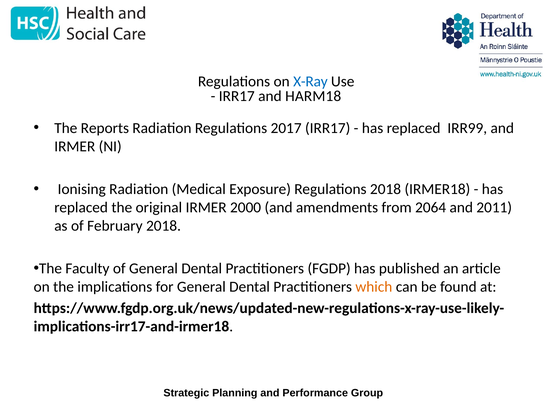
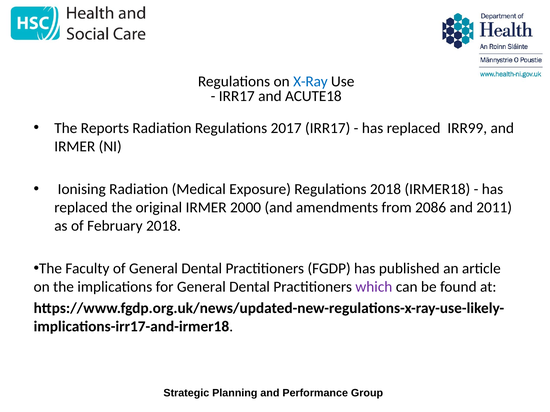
HARM18: HARM18 -> ACUTE18 (313, 96)
2064: 2064 -> 2086 (431, 208)
which colour: orange -> purple (374, 287)
